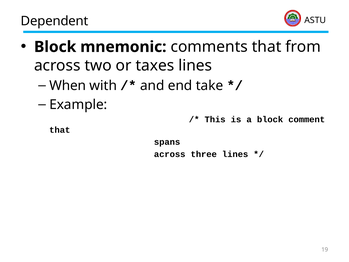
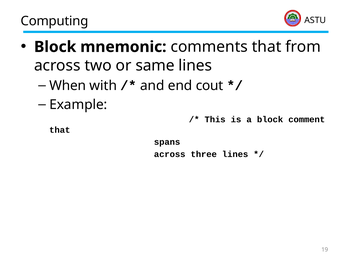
Dependent: Dependent -> Computing (55, 21)
taxes: taxes -> same (155, 65)
take: take -> cout (210, 85)
